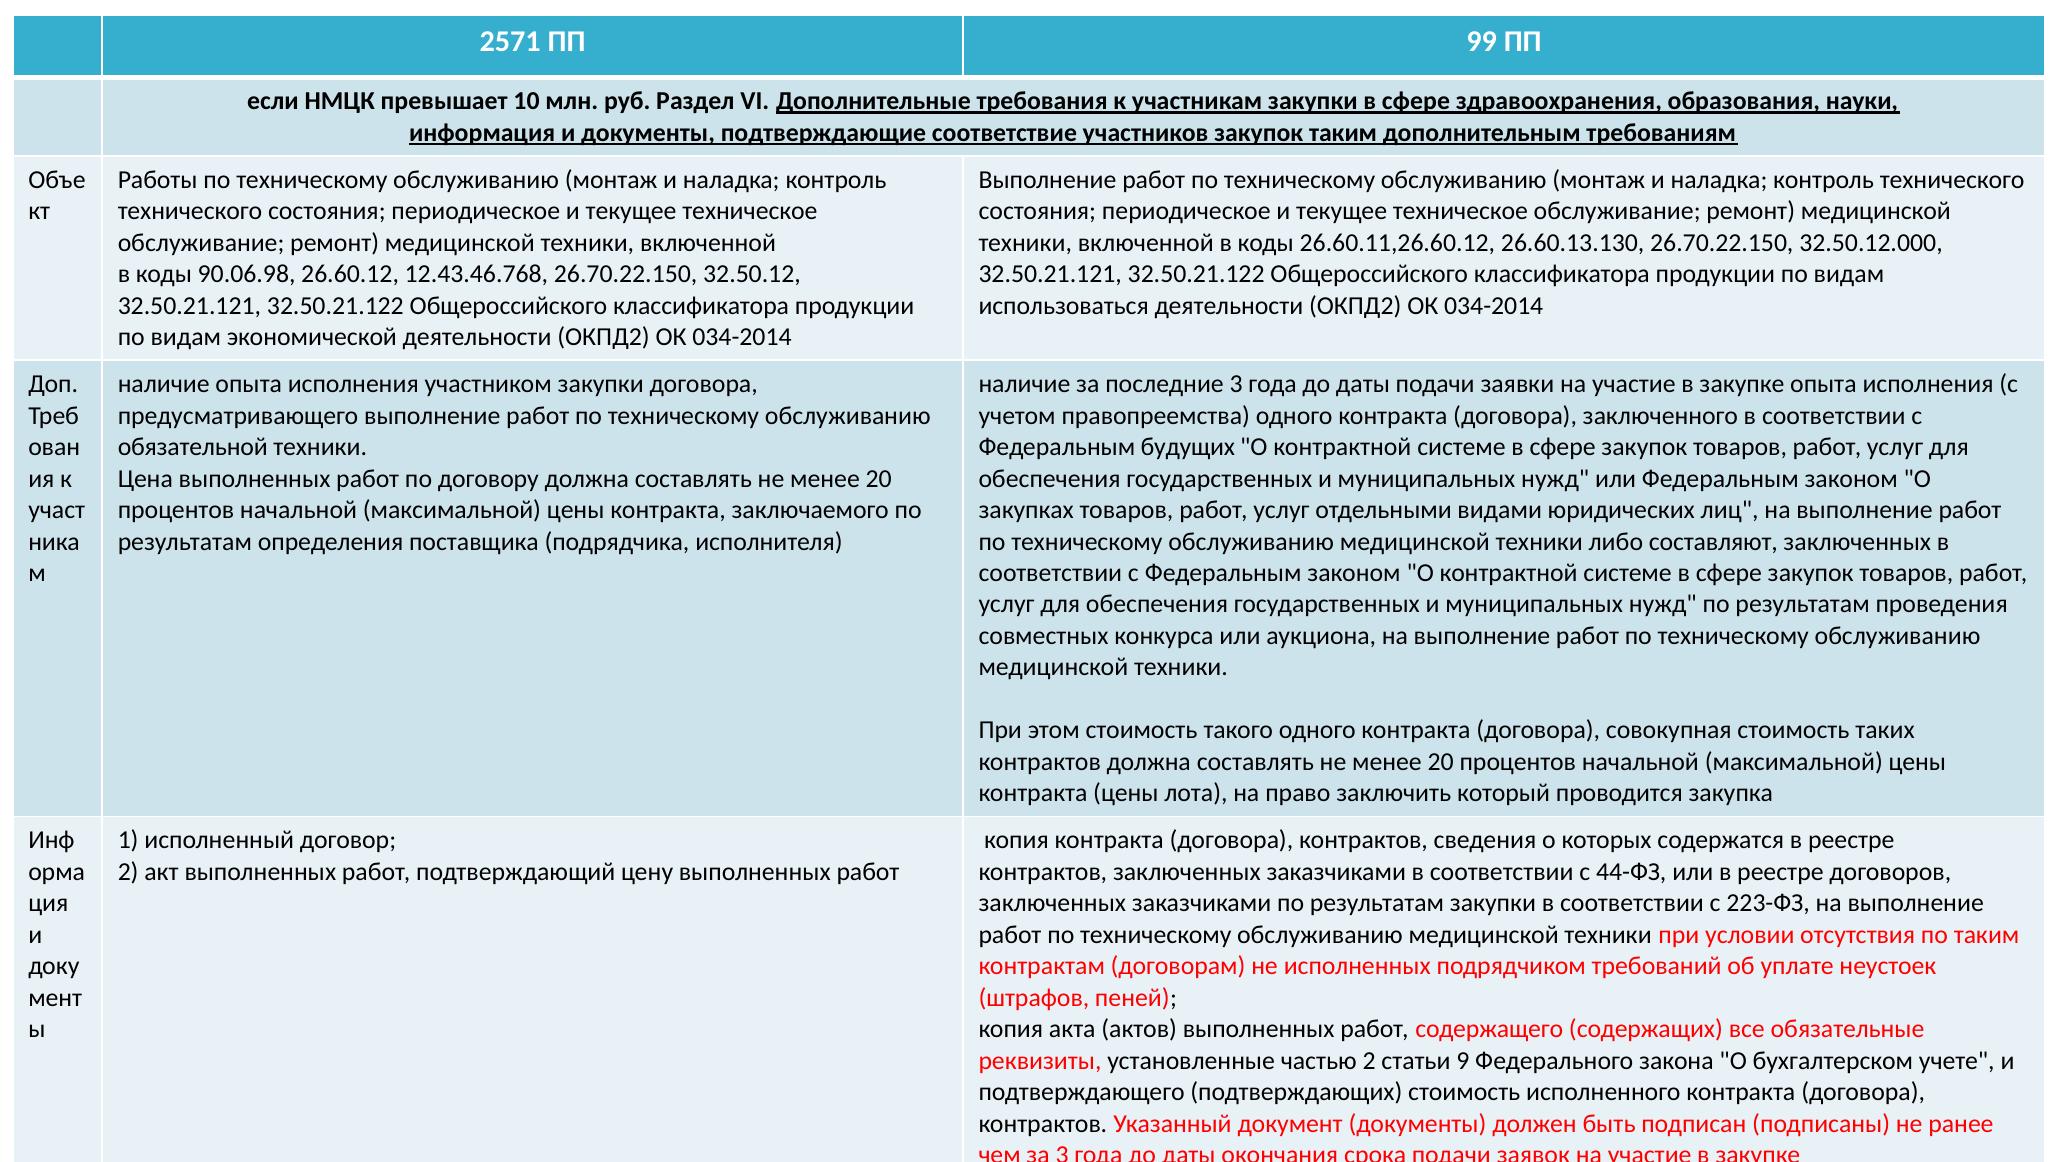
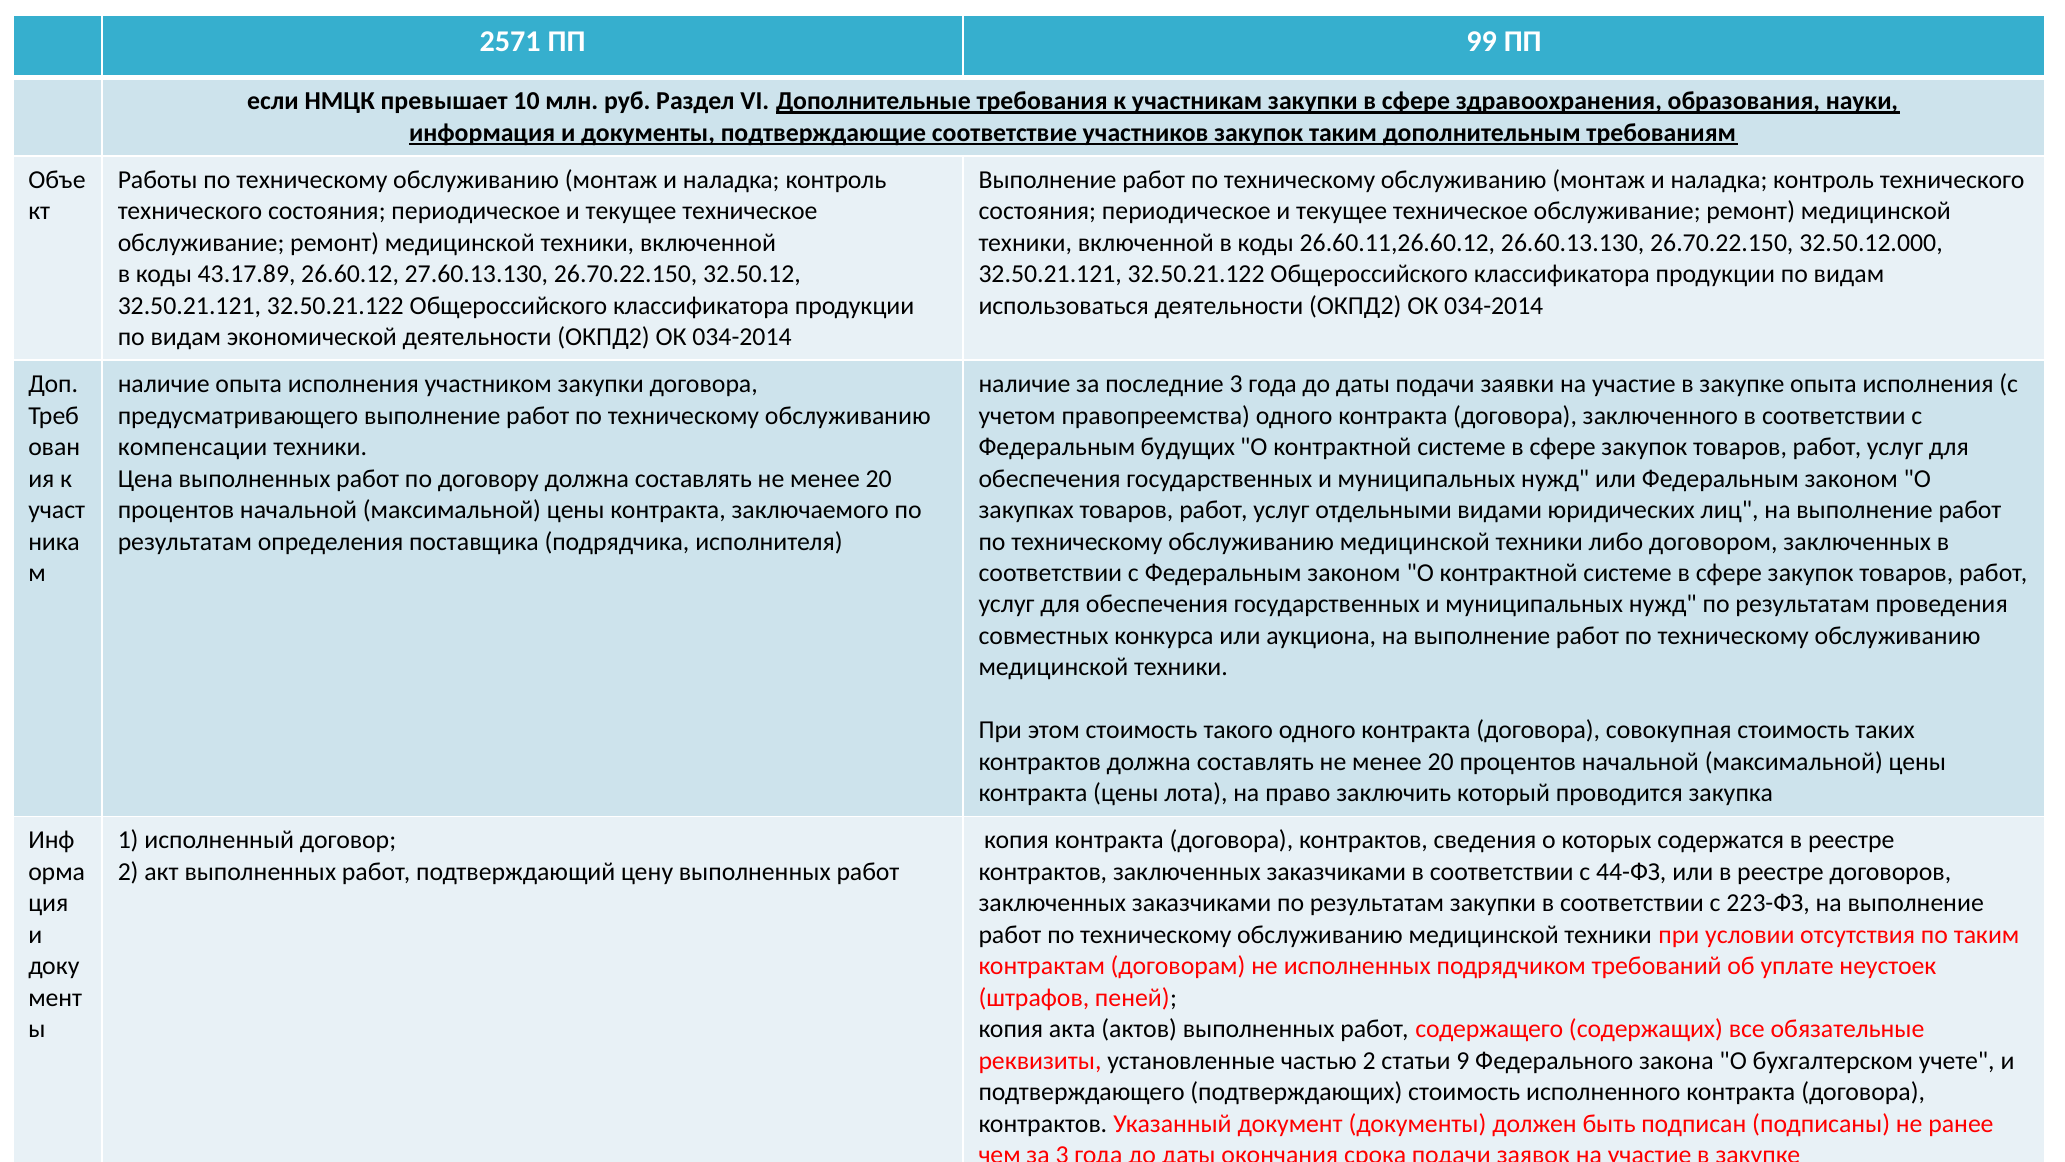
90.06.98: 90.06.98 -> 43.17.89 (247, 274)
12.43.46.768: 12.43.46.768 -> 27.60.13.130 (476, 274)
обязательной: обязательной -> компенсации (193, 447)
составляют: составляют -> договором (1713, 541)
